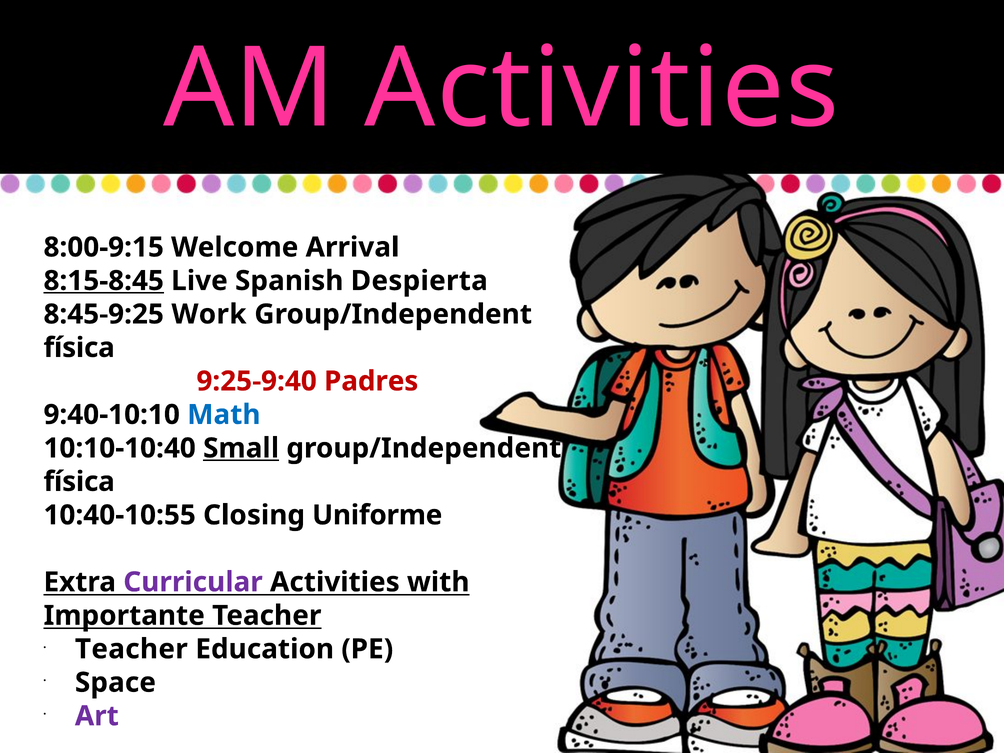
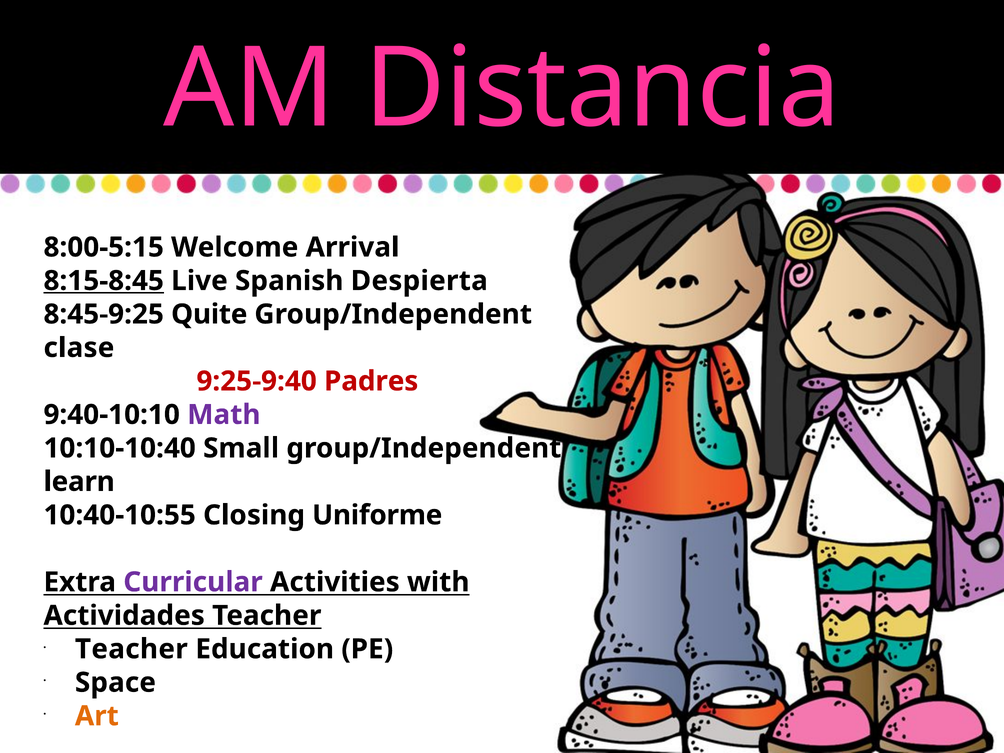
AM Activities: Activities -> Distancia (603, 89)
8:00-9:15: 8:00-9:15 -> 8:00-5:15 (104, 247)
Work: Work -> Quite (209, 314)
física: física -> clase (79, 348)
Math colour: blue -> purple (224, 415)
Small underline: present -> none (241, 448)
física: física -> learn (79, 482)
Importante: Importante -> Actividades (124, 616)
Art colour: purple -> orange (97, 716)
